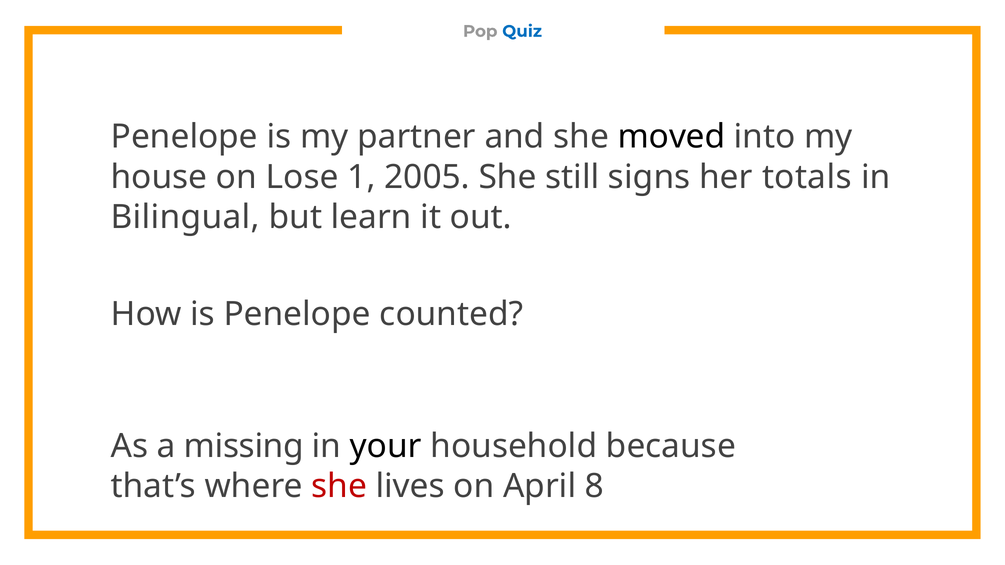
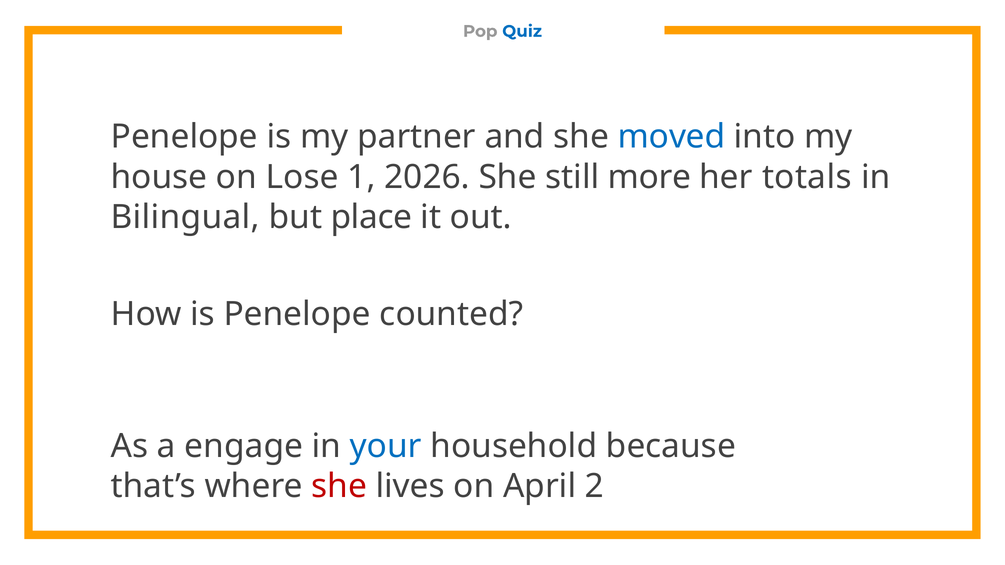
moved colour: black -> blue (671, 137)
2005: 2005 -> 2026 (427, 177)
signs: signs -> more (649, 177)
learn: learn -> place (371, 217)
missing: missing -> engage (244, 446)
your colour: black -> blue (386, 446)
8: 8 -> 2 (595, 486)
